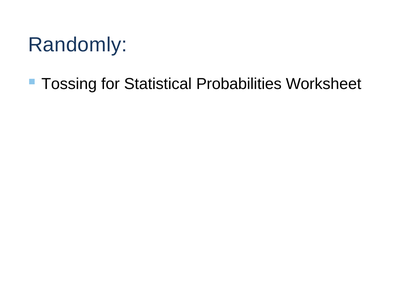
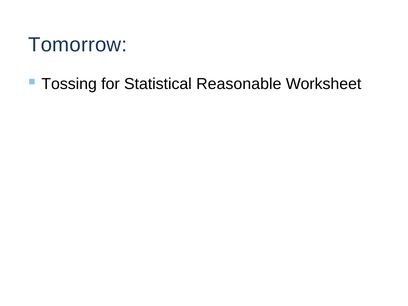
Randomly: Randomly -> Tomorrow (78, 45)
Probabilities: Probabilities -> Reasonable (239, 84)
